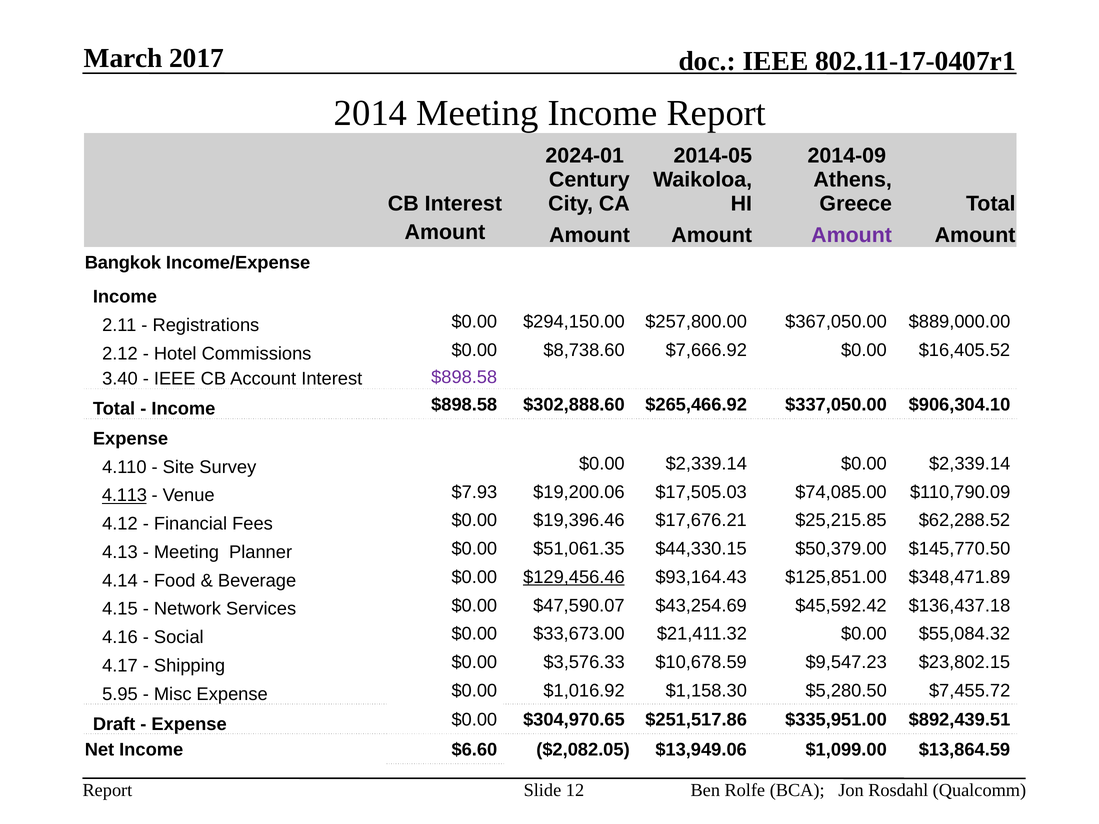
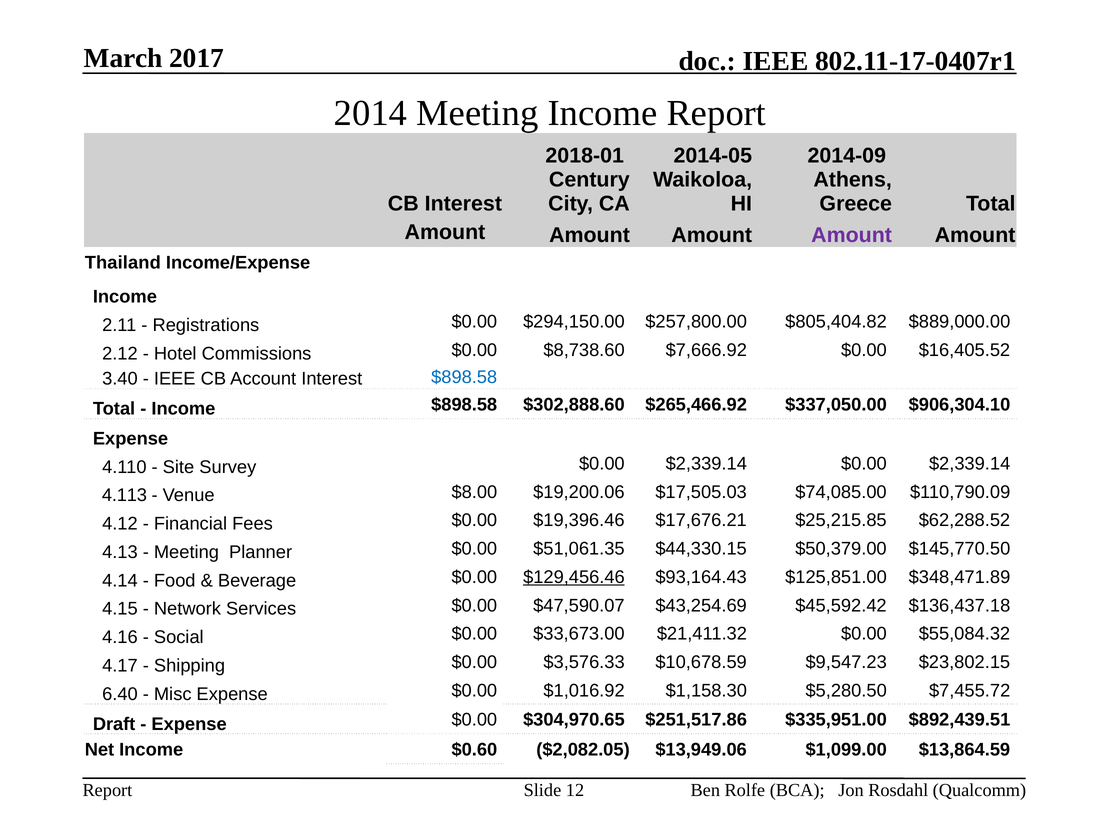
2024-01: 2024-01 -> 2018-01 (585, 156)
Bangkok: Bangkok -> Thailand (123, 263)
$367,050.00: $367,050.00 -> $805,404.82 (836, 322)
$898.58 colour: purple -> blue (464, 377)
4.113 underline: present -> none (124, 496)
$7.93: $7.93 -> $8.00 (474, 492)
5.95: 5.95 -> 6.40 (120, 694)
$6.60: $6.60 -> $0.60 (474, 750)
